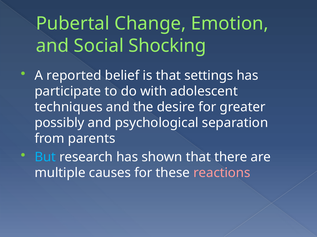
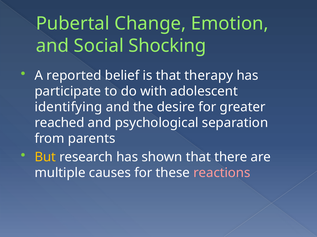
settings: settings -> therapy (209, 76)
techniques: techniques -> identifying (68, 107)
possibly: possibly -> reached (59, 123)
But colour: light blue -> yellow (45, 158)
